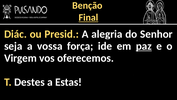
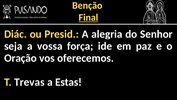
paz underline: present -> none (144, 46)
Virgem: Virgem -> Oração (20, 58)
Destes: Destes -> Trevas (29, 82)
